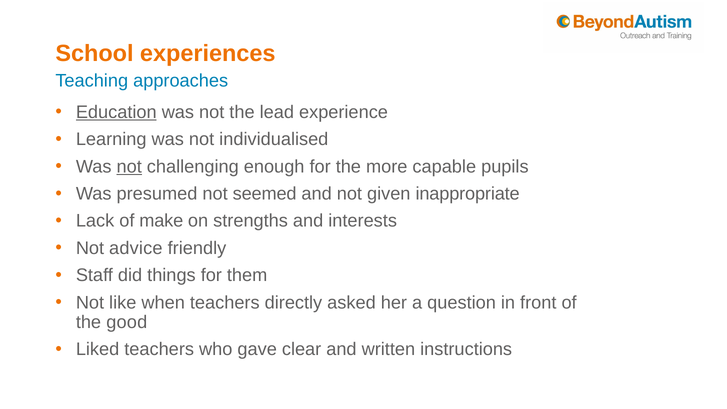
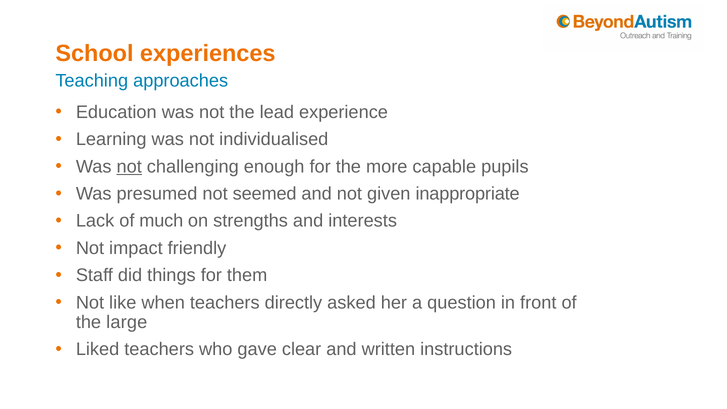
Education underline: present -> none (116, 112)
make: make -> much (161, 221)
advice: advice -> impact (136, 248)
good: good -> large (127, 322)
